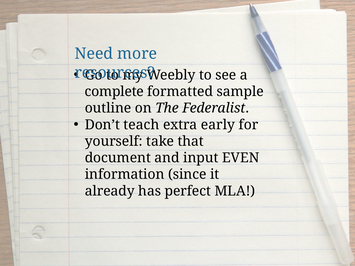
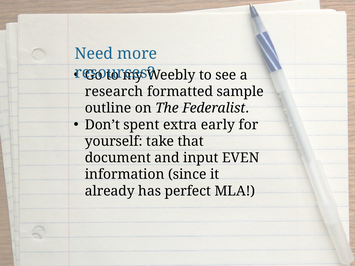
complete: complete -> research (114, 92)
teach: teach -> spent (141, 125)
